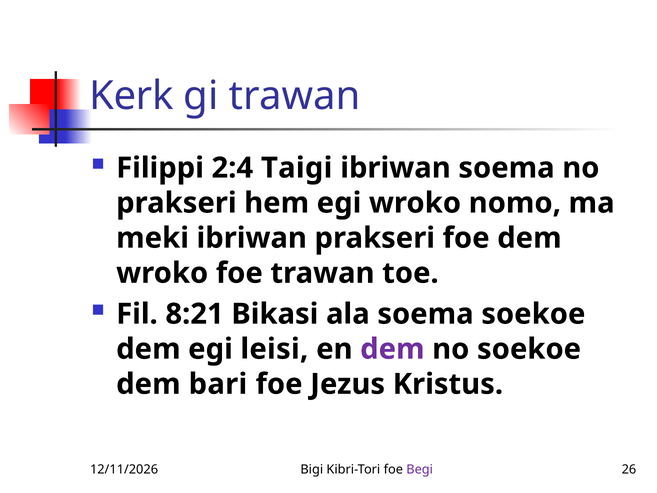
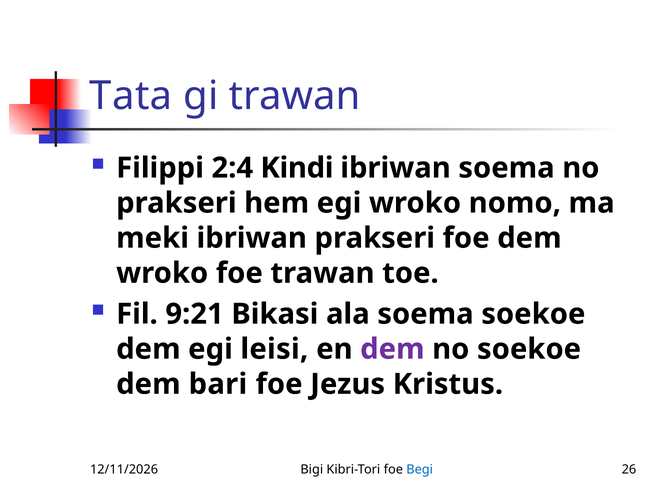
Kerk: Kerk -> Tata (131, 96)
Taigi: Taigi -> Kindi (297, 168)
8:21: 8:21 -> 9:21 (195, 314)
Begi colour: purple -> blue (420, 469)
